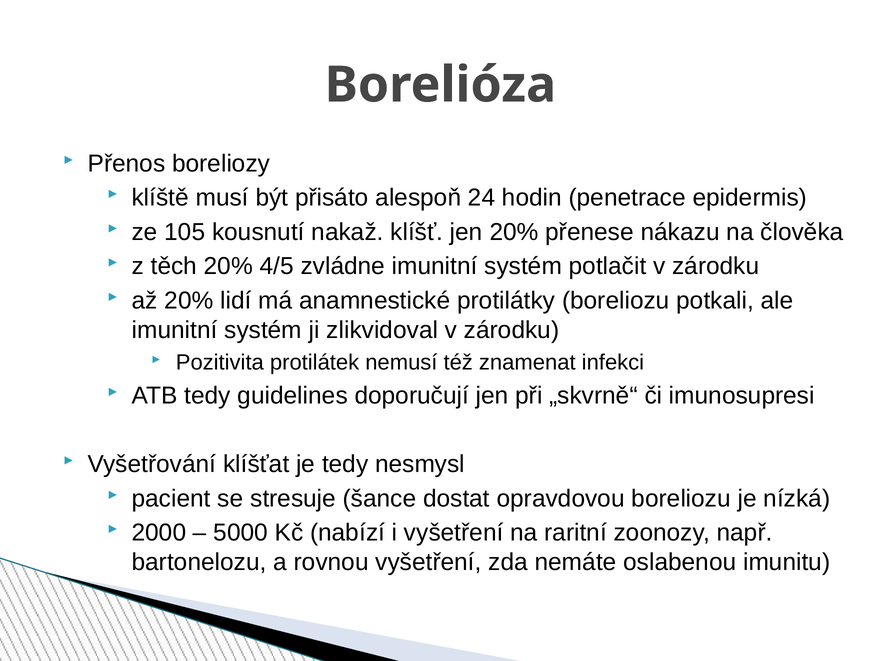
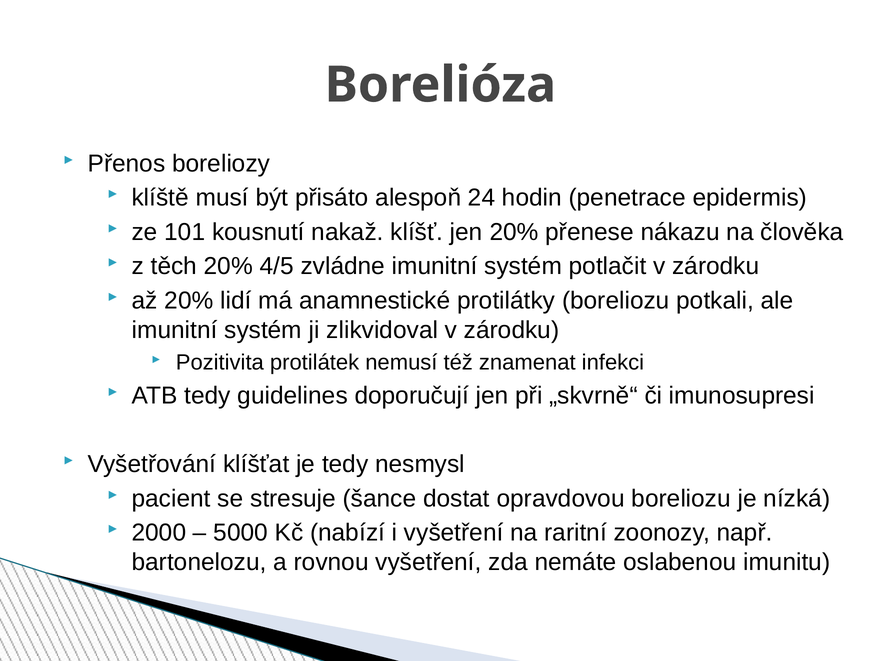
105: 105 -> 101 (185, 232)
